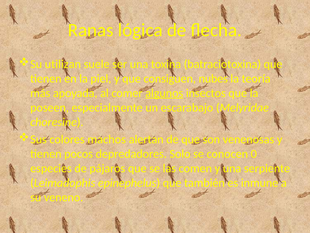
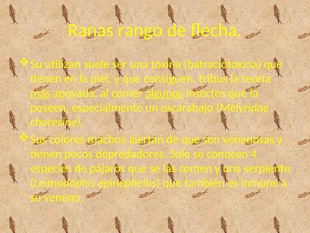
lógica: lógica -> rango (140, 30)
nubes: nubes -> tribus (213, 78)
más underline: none -> present (40, 93)
0: 0 -> 4 (254, 153)
